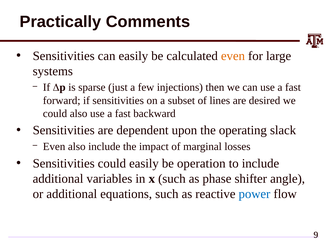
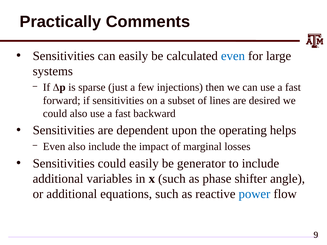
even colour: orange -> blue (233, 56)
slack: slack -> helps (283, 130)
operation: operation -> generator (201, 164)
